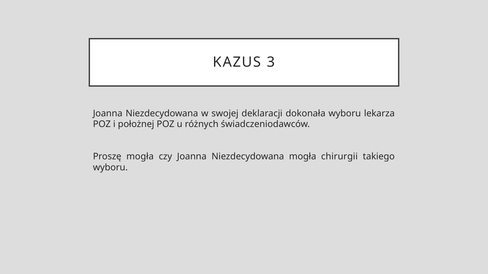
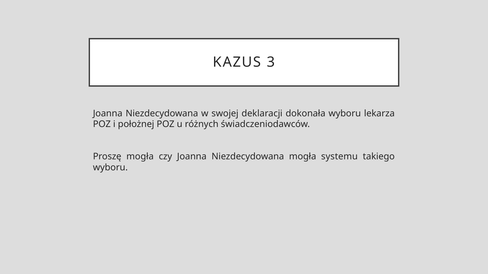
chirurgii: chirurgii -> systemu (339, 157)
